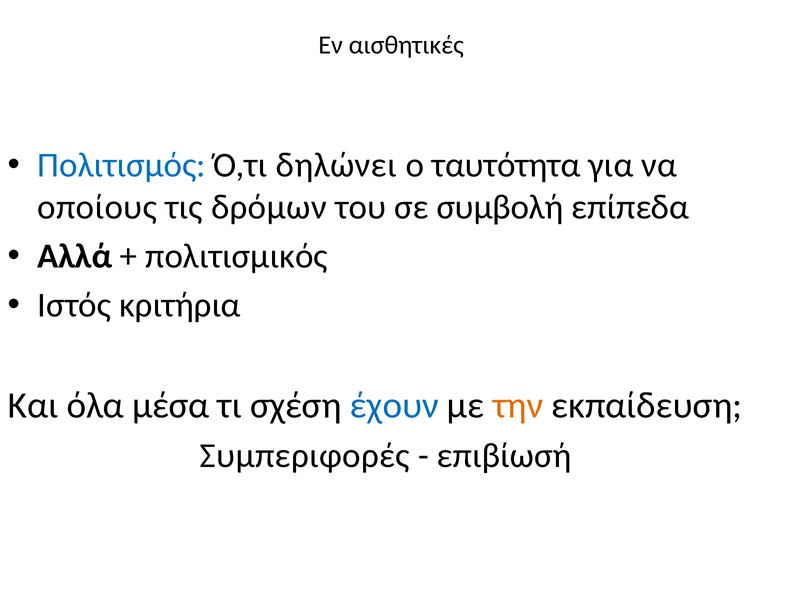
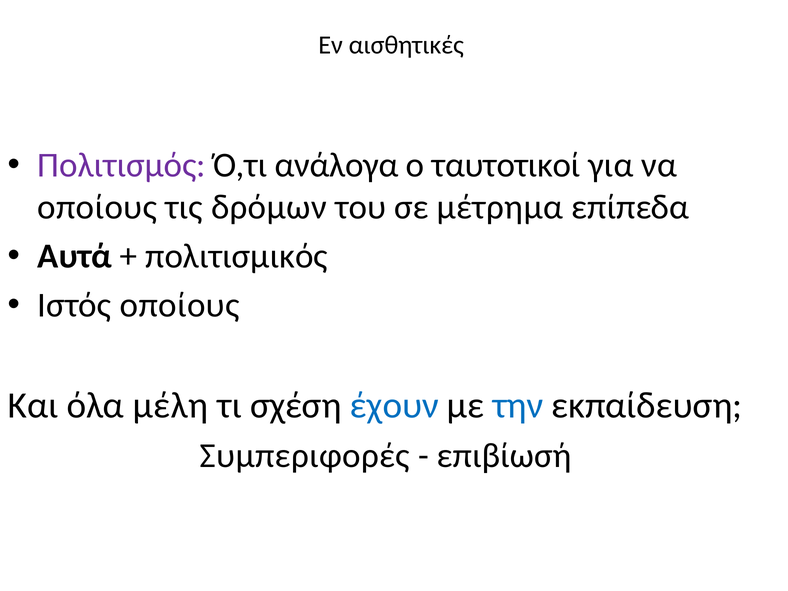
Πολιτισμός colour: blue -> purple (122, 165)
δηλώνει: δηλώνει -> ανάλογα (337, 165)
ταυτότητα: ταυτότητα -> ταυτοτικοί (506, 165)
συμβολή: συμβολή -> μέτρημα (500, 207)
Αλλά: Αλλά -> Αυτά (75, 256)
Ιστός κριτήρια: κριτήρια -> οποίους (180, 305)
μέσα: μέσα -> μέλη (170, 405)
την colour: orange -> blue (518, 405)
